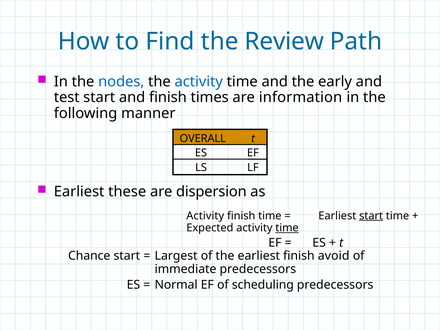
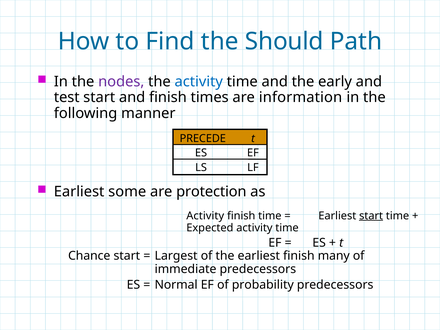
Review: Review -> Should (284, 41)
nodes colour: blue -> purple (121, 82)
OVERALL: OVERALL -> PRECEDE (203, 138)
these: these -> some (127, 191)
dispersion: dispersion -> protection (211, 191)
time underline: present -> none (287, 228)
avoid: avoid -> many (334, 256)
scheduling: scheduling -> probability (263, 285)
